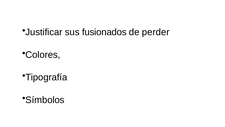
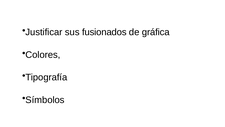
perder: perder -> gráfica (156, 32)
